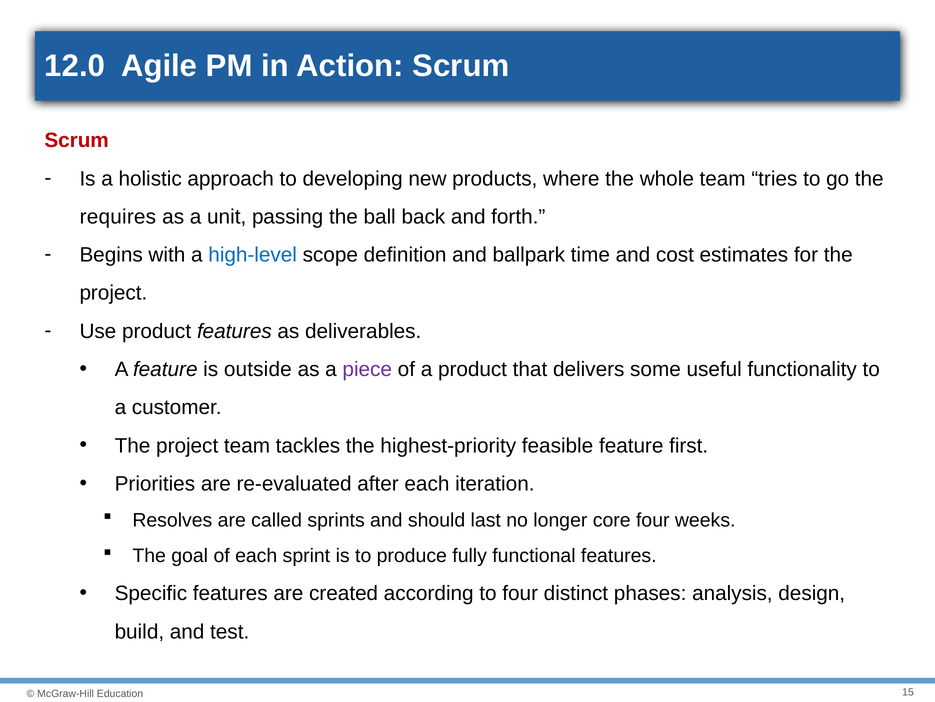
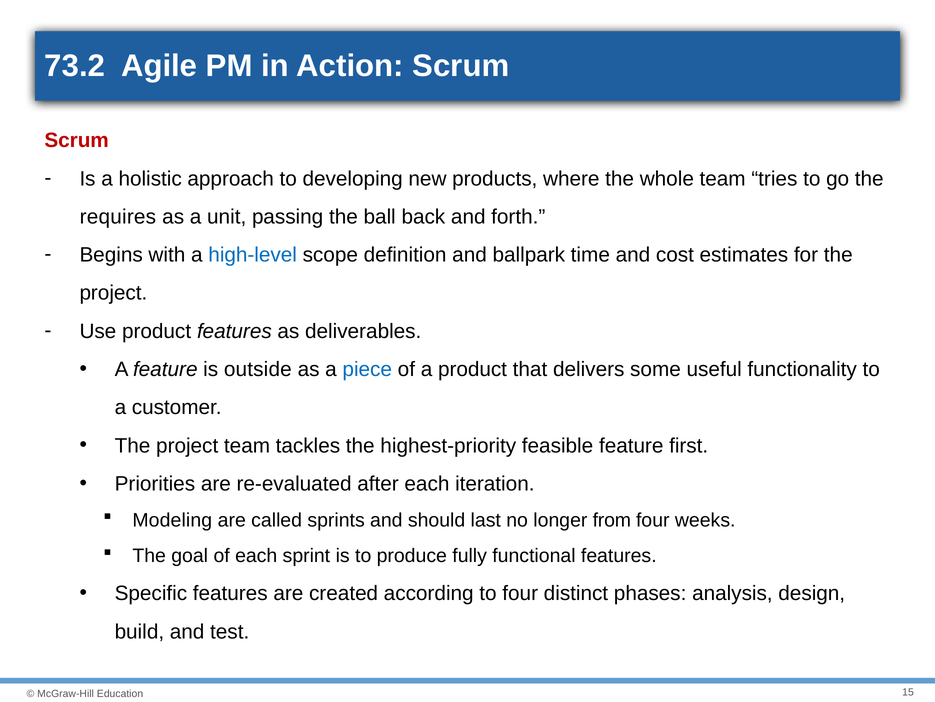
12.0: 12.0 -> 73.2 (75, 66)
piece colour: purple -> blue (367, 369)
Resolves: Resolves -> Modeling (172, 520)
core: core -> from (612, 520)
